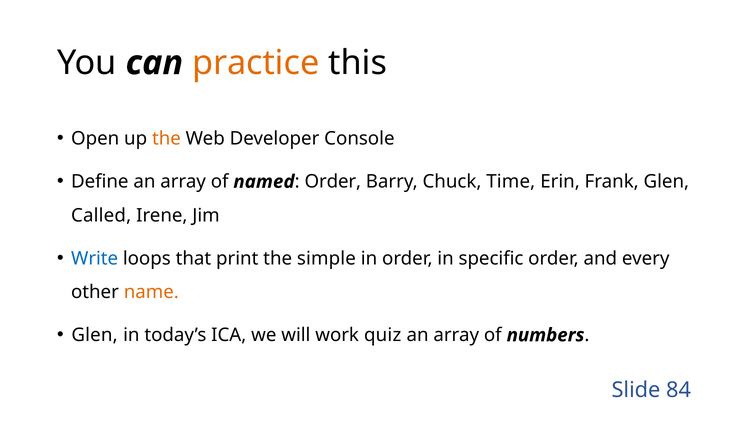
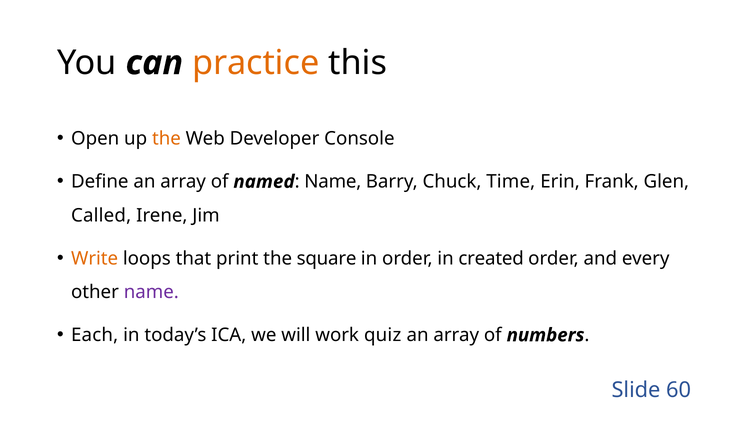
Order: Order -> Name (333, 182)
Write colour: blue -> orange (95, 258)
simple: simple -> square (327, 258)
specific: specific -> created (491, 258)
name colour: orange -> purple (151, 292)
Glen: Glen -> Each (95, 335)
84: 84 -> 60 (679, 390)
